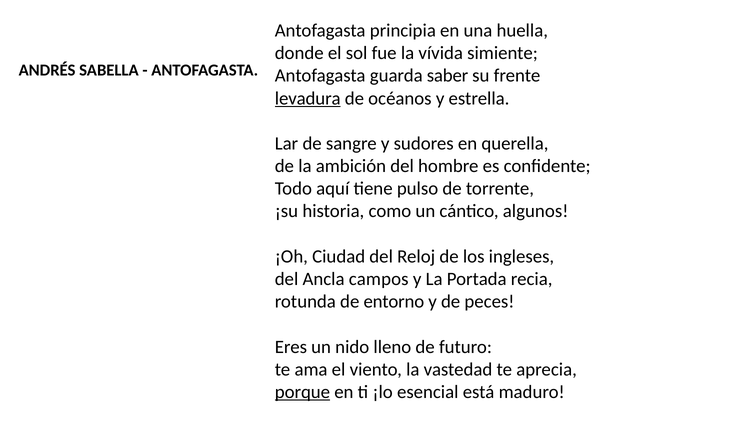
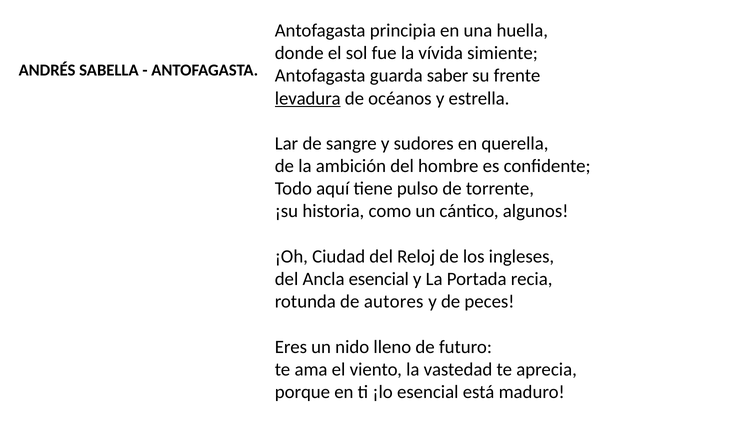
Ancla campos: campos -> esencial (379, 279)
entorno: entorno -> autores (394, 302)
porque underline: present -> none (302, 392)
